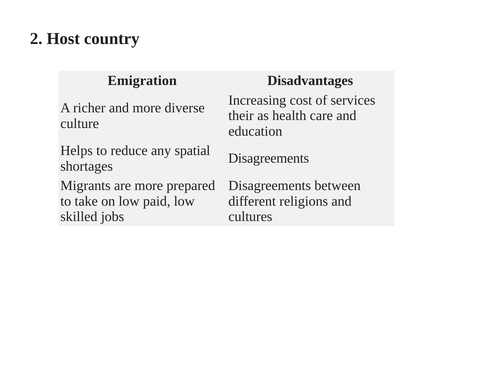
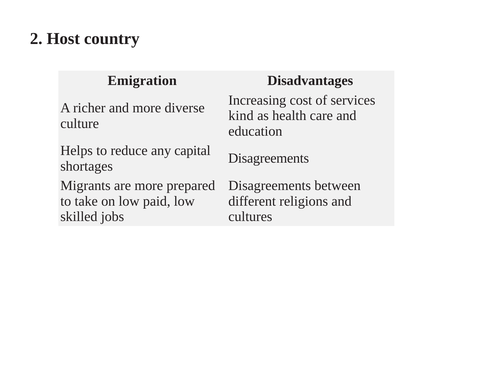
their: their -> kind (241, 116)
spatial: spatial -> capital (192, 151)
